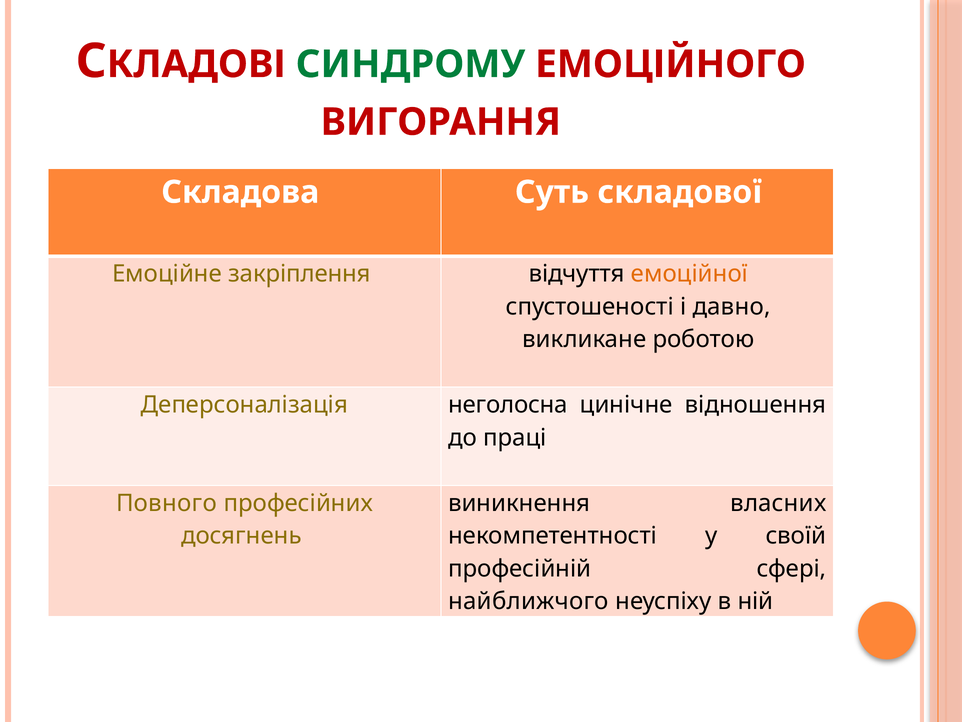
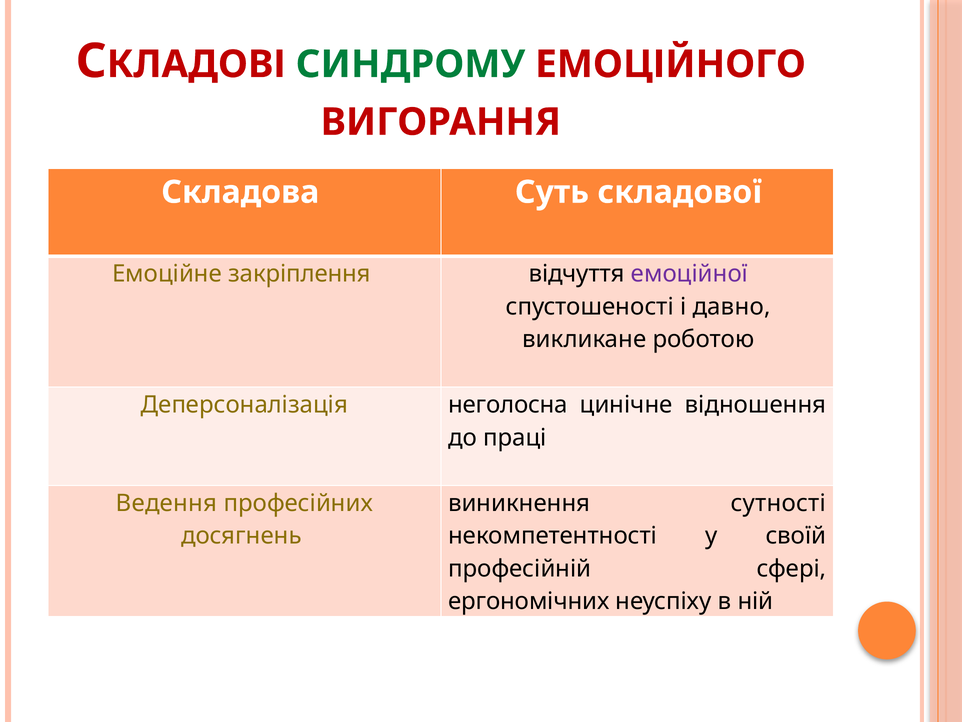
емоційної colour: orange -> purple (690, 274)
Повного: Повного -> Ведення (166, 503)
власних: власних -> сутності (778, 503)
найближчого: найближчого -> ергономічних (529, 601)
